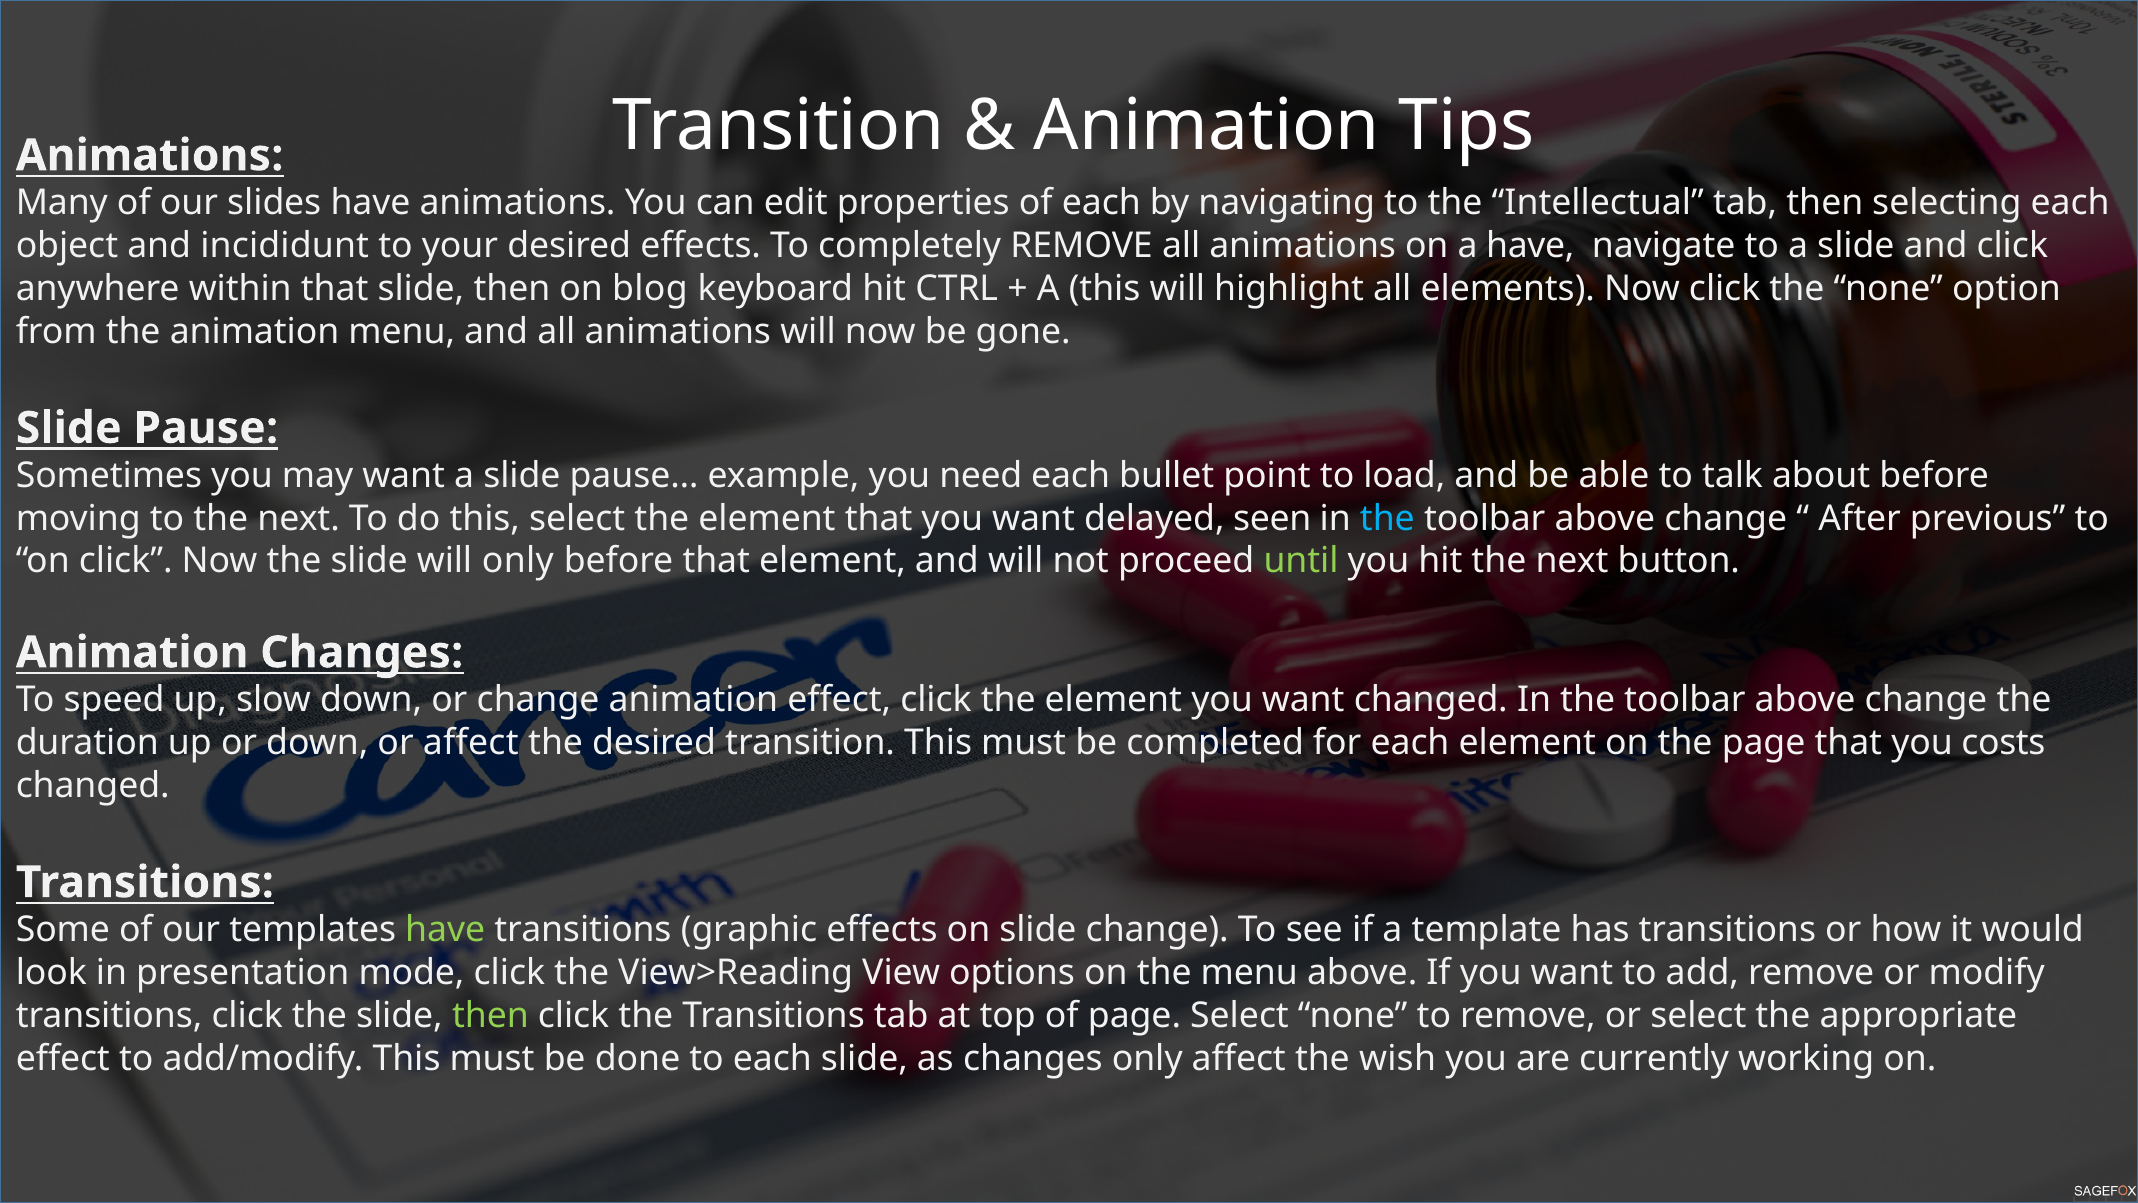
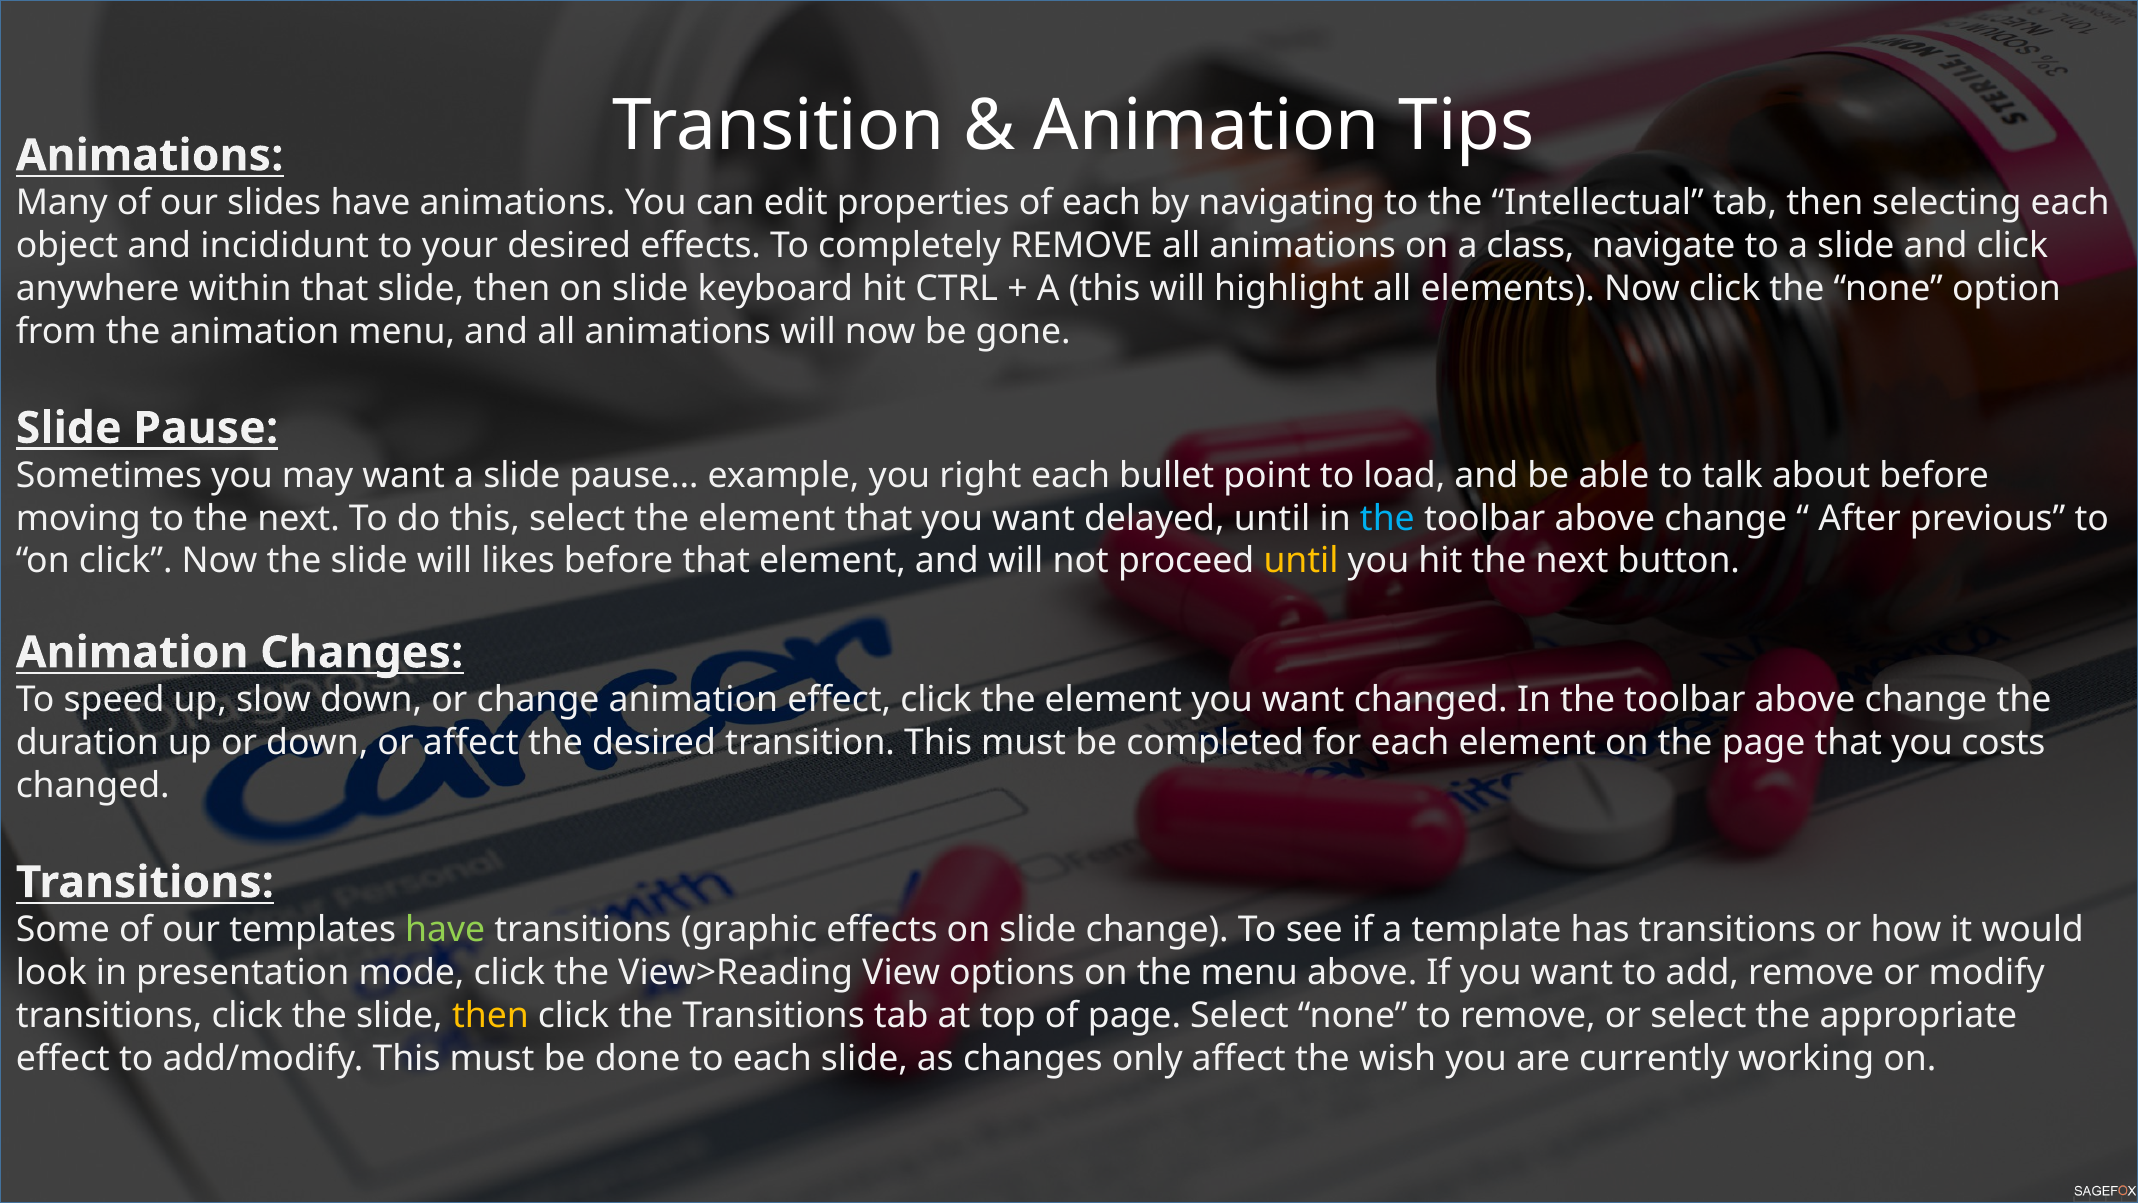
a have: have -> class (1530, 246)
then on blog: blog -> slide (650, 288)
need: need -> right (980, 475)
delayed seen: seen -> until (1272, 518)
will only: only -> likes (518, 561)
until colour: light green -> yellow (1301, 561)
then colour: light green -> yellow (490, 1015)
